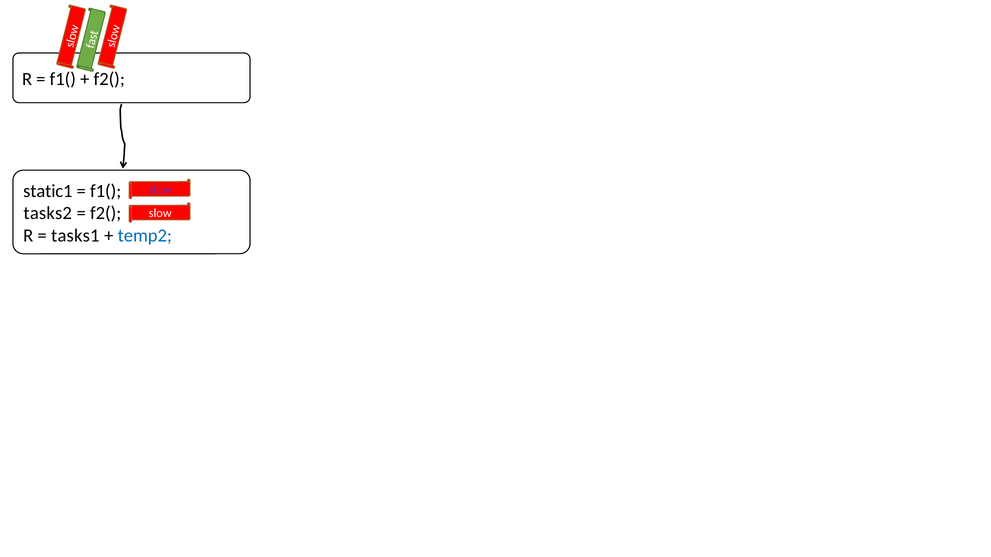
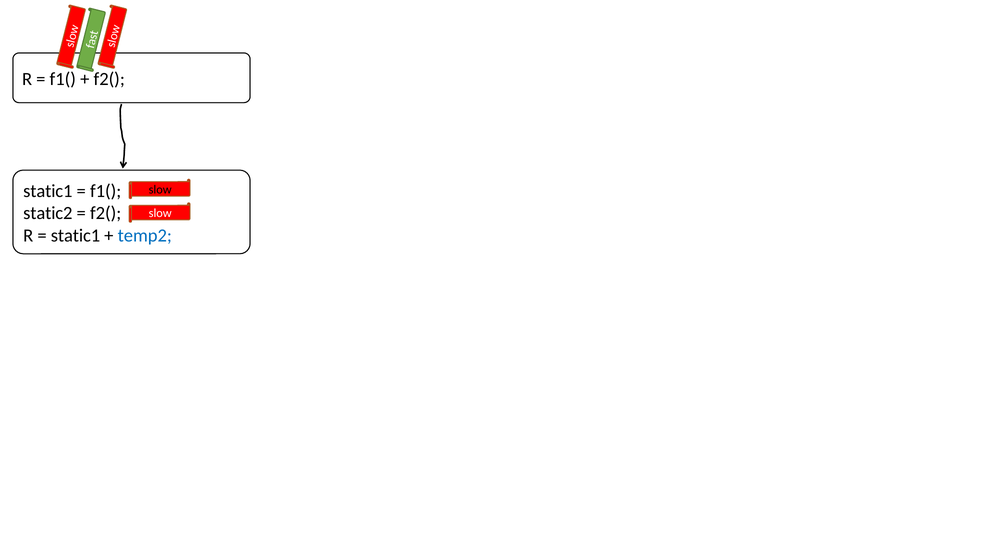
slow colour: purple -> black (160, 190)
tasks2: tasks2 -> static2 (48, 213)
tasks1: tasks1 -> static1 (75, 236)
